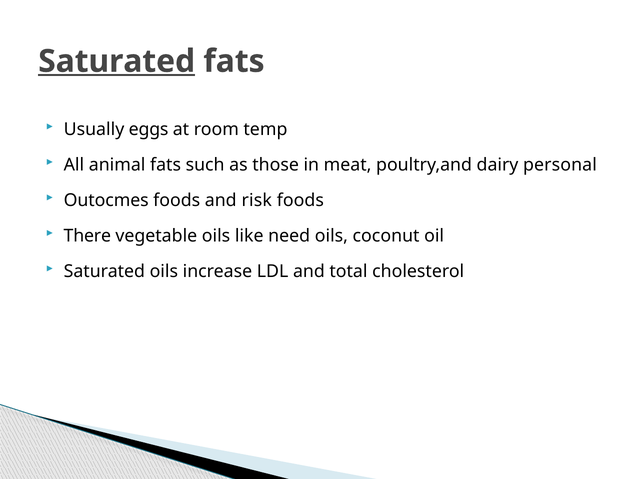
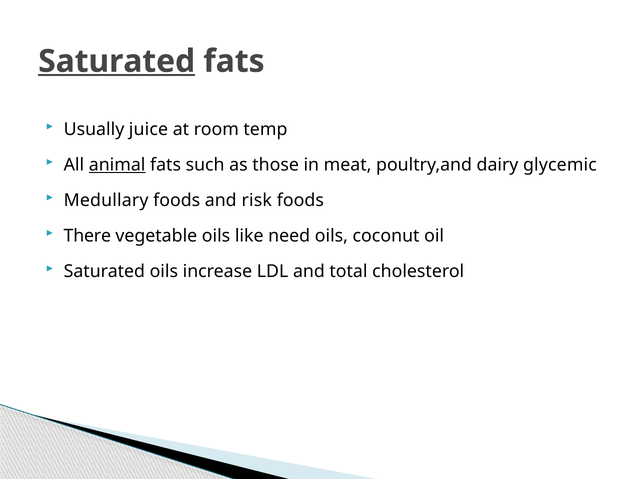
eggs: eggs -> juice (148, 129)
animal underline: none -> present (117, 165)
personal: personal -> glycemic (560, 165)
Outocmes: Outocmes -> Medullary (106, 200)
